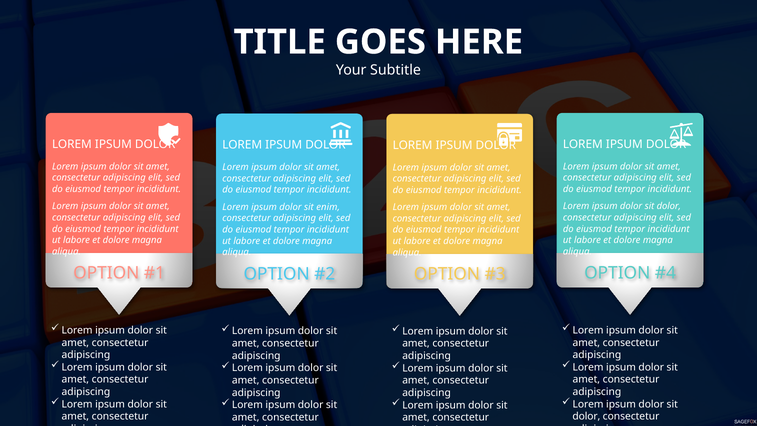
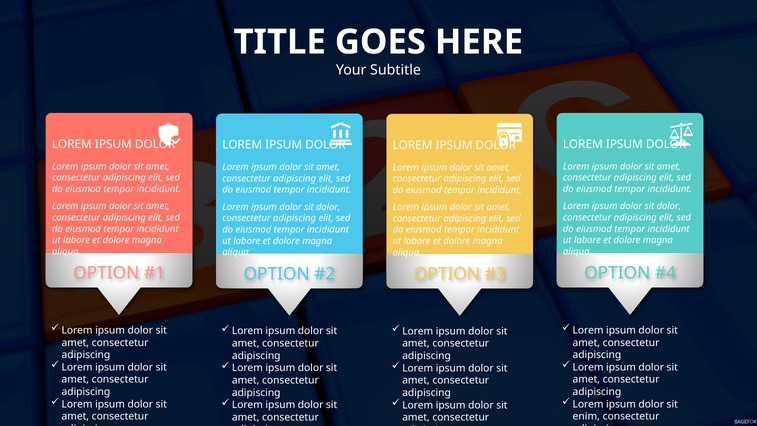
enim: enim -> dolor (328, 207)
dolor: dolor -> enim (586, 416)
